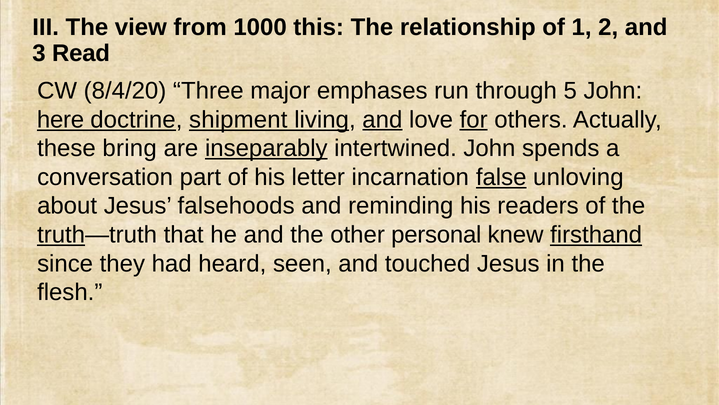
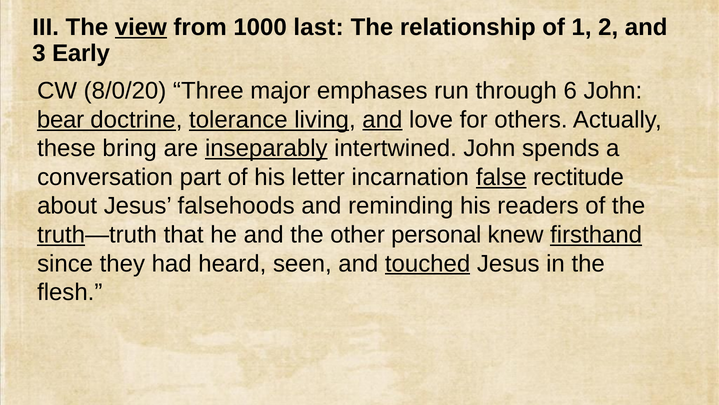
view underline: none -> present (141, 27)
this: this -> last (319, 27)
Read: Read -> Early (81, 53)
8/4/20: 8/4/20 -> 8/0/20 (125, 91)
5: 5 -> 6 (570, 91)
here: here -> bear (61, 119)
shipment: shipment -> tolerance (238, 119)
for underline: present -> none (474, 119)
unloving: unloving -> rectitude (579, 177)
touched underline: none -> present (428, 263)
